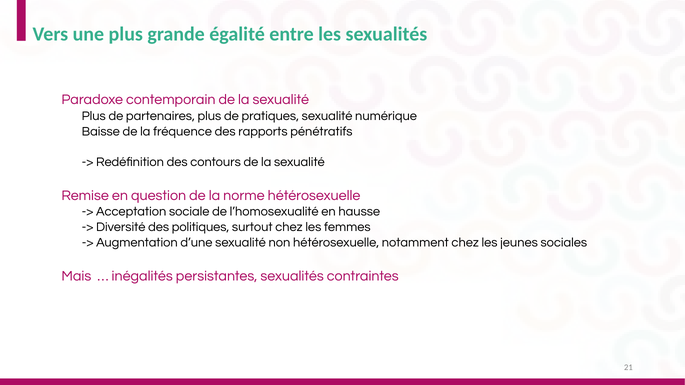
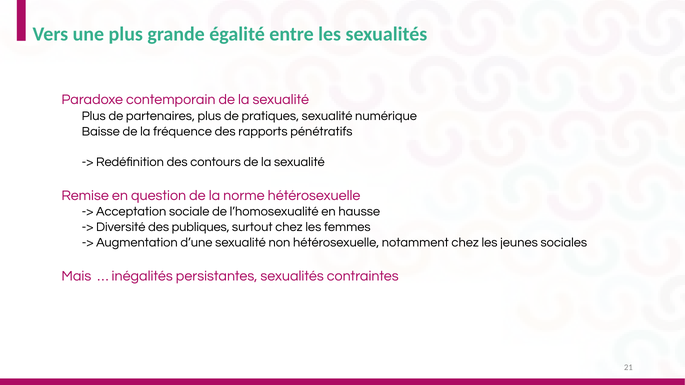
politiques: politiques -> publiques (201, 227)
